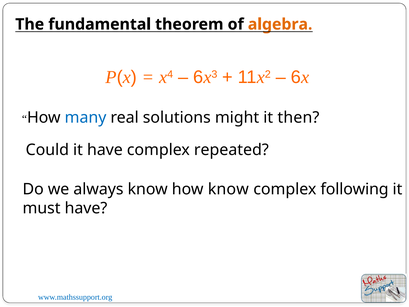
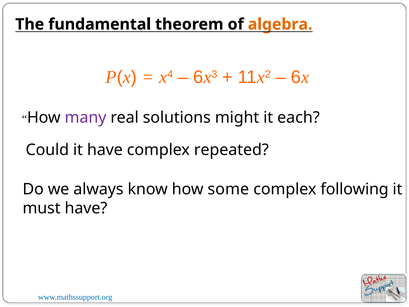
many colour: blue -> purple (86, 118)
then: then -> each (298, 118)
how know: know -> some (228, 189)
